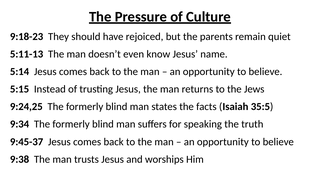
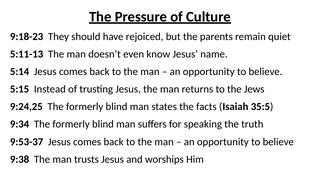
9:45-37: 9:45-37 -> 9:53-37 (27, 142)
